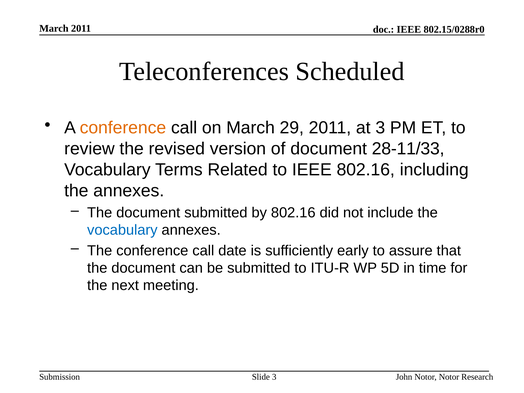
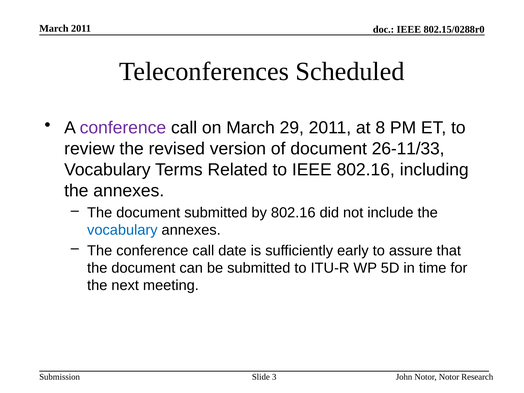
conference colour: orange -> purple (123, 128)
at 3: 3 -> 8 (380, 128)
28-11/33: 28-11/33 -> 26-11/33 (408, 149)
